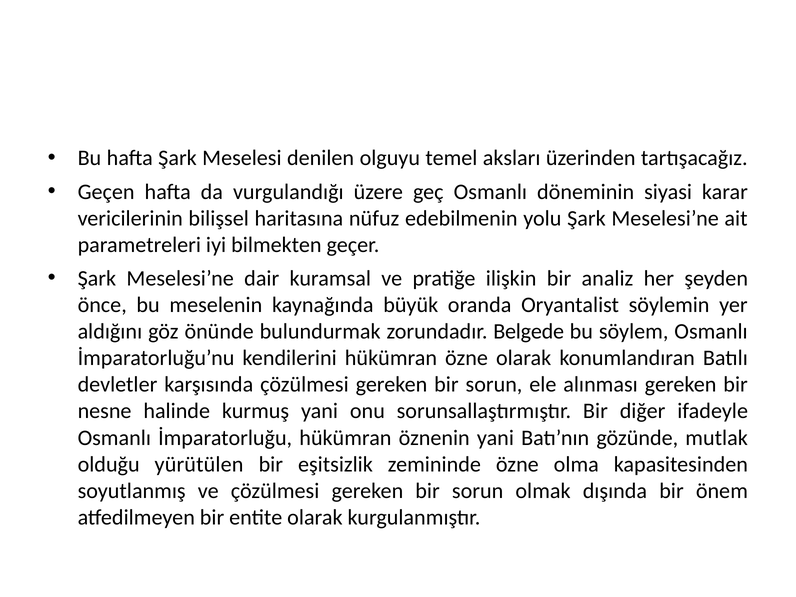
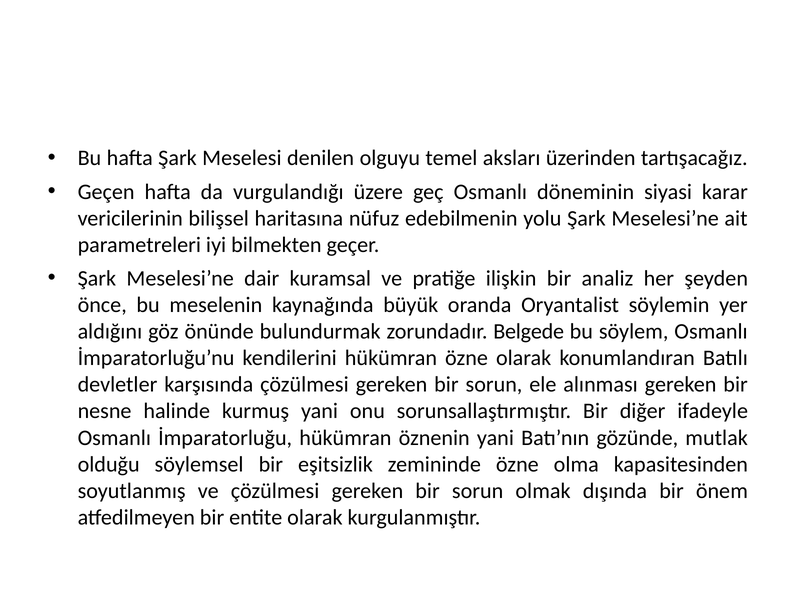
yürütülen: yürütülen -> söylemsel (199, 464)
